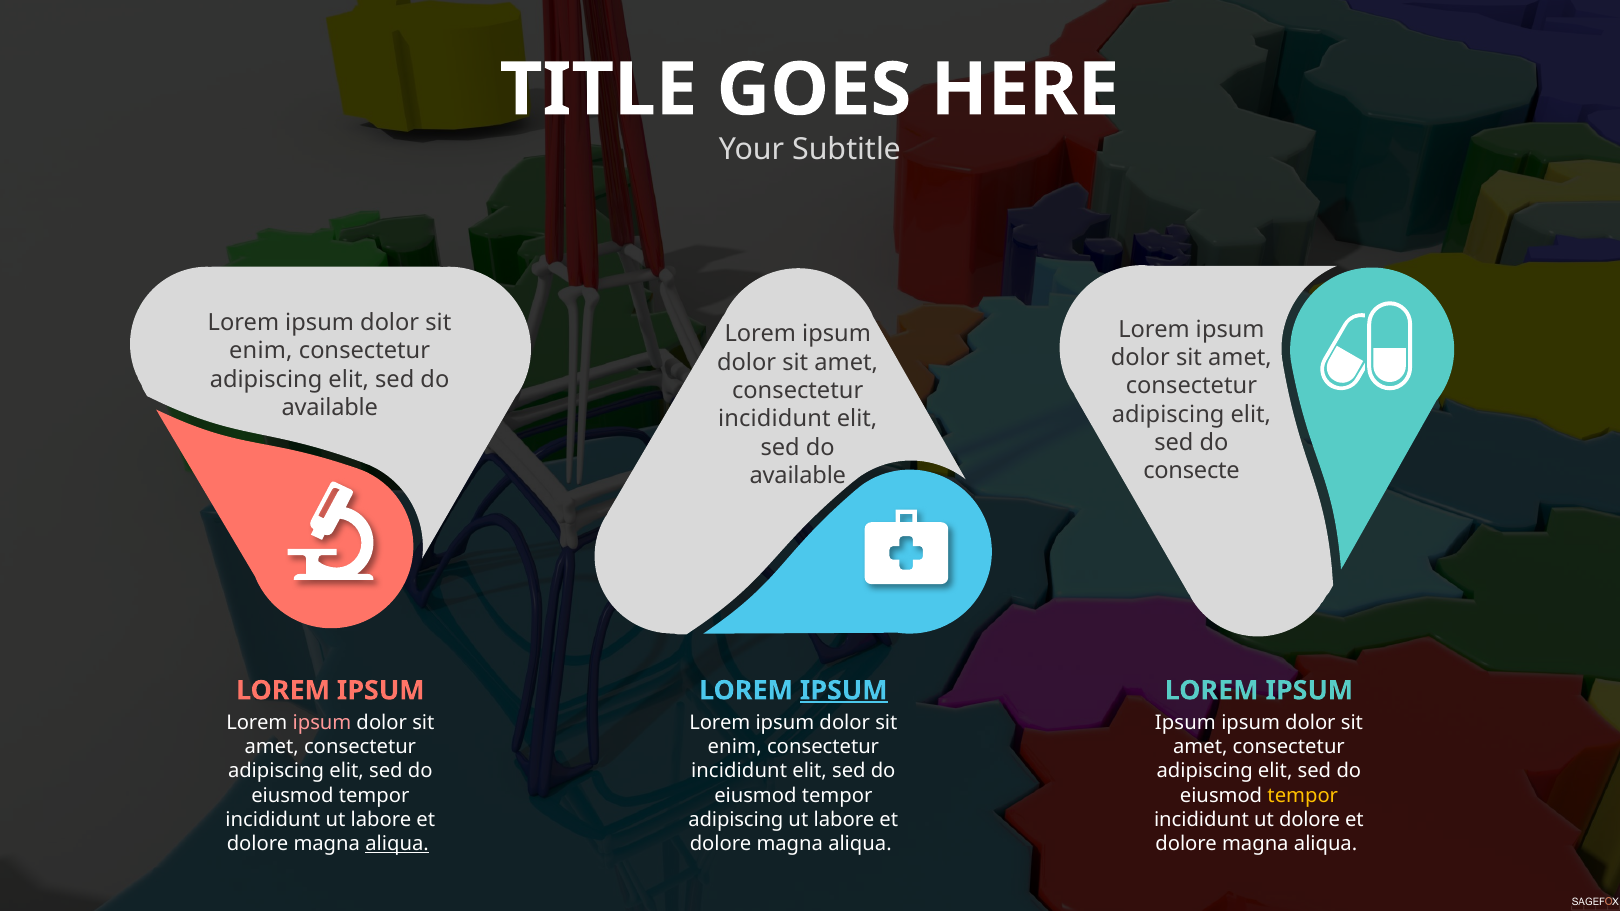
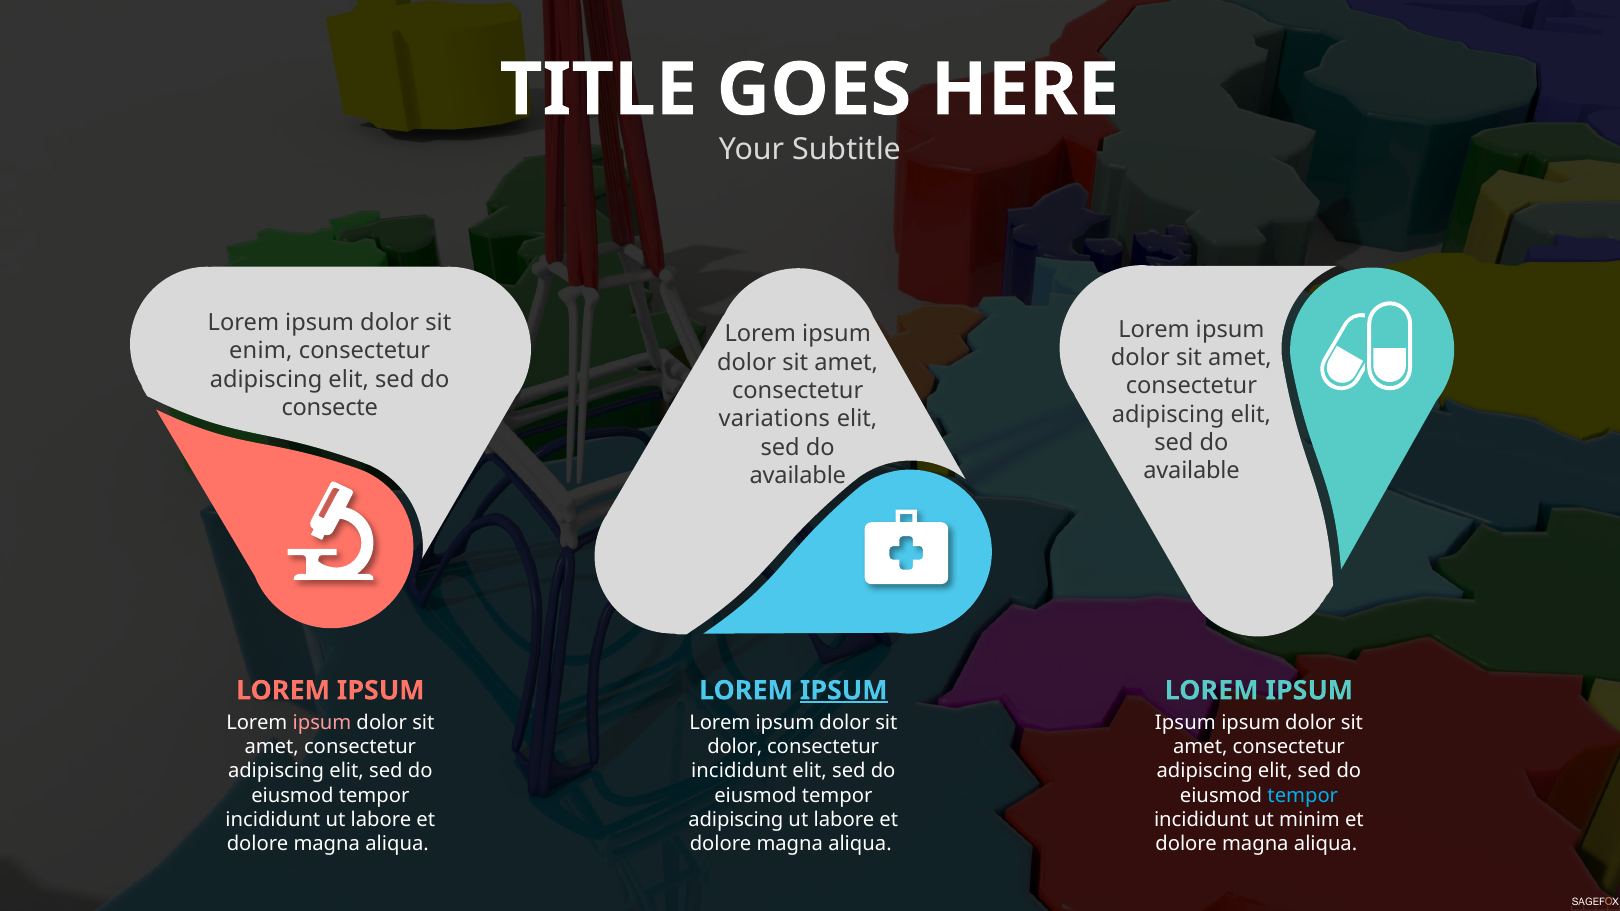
available: available -> consecte (330, 408)
incididunt: incididunt -> variations (774, 419)
consecte: consecte -> available (1192, 471)
enim: enim -> dolor (735, 747)
tempor colour: yellow -> light blue (1303, 796)
ut dolore: dolore -> minim (1310, 820)
aliqua underline: present -> none (397, 844)
